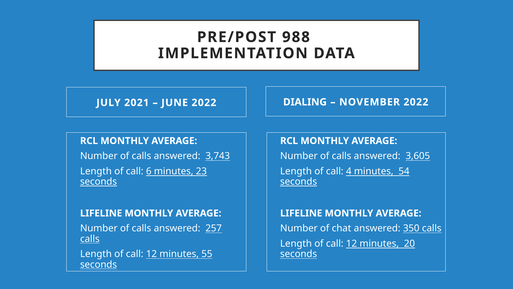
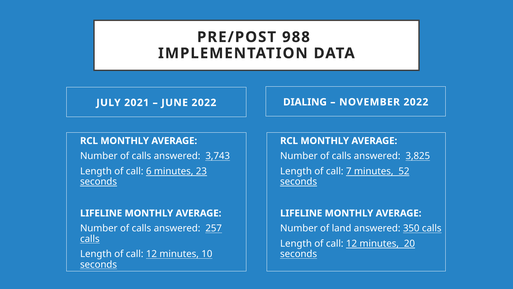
3,605: 3,605 -> 3,825 (418, 156)
4: 4 -> 7 (349, 171)
54: 54 -> 52 (404, 171)
chat: chat -> land (342, 228)
55: 55 -> 10 (207, 254)
